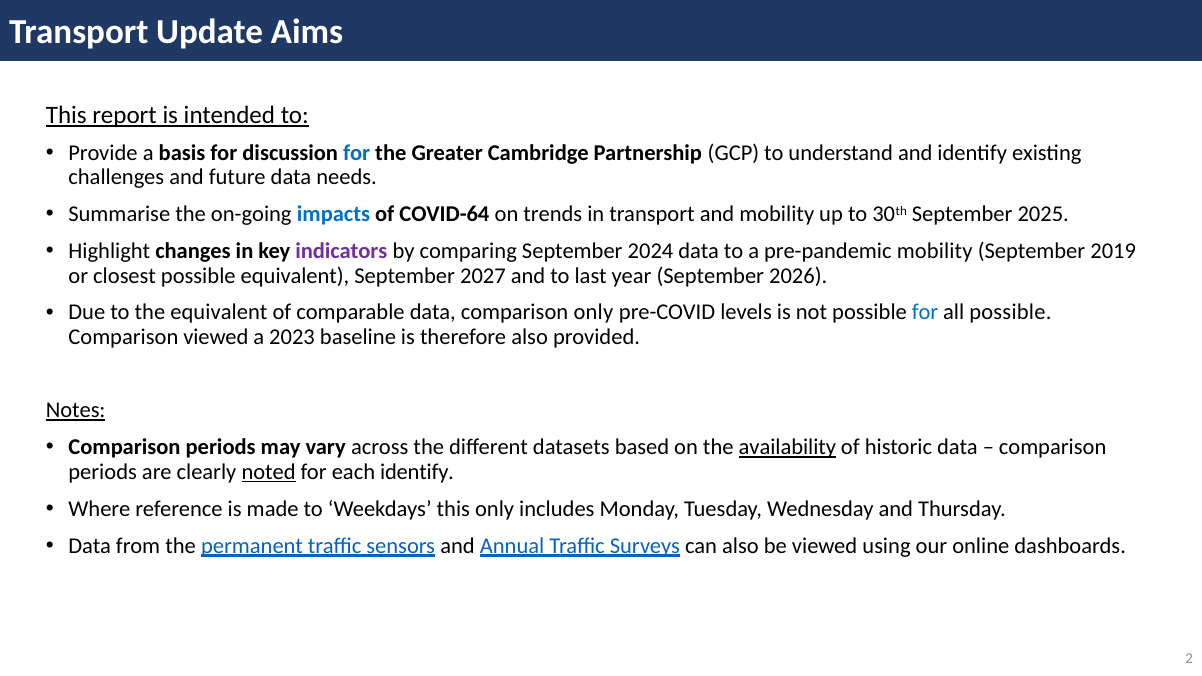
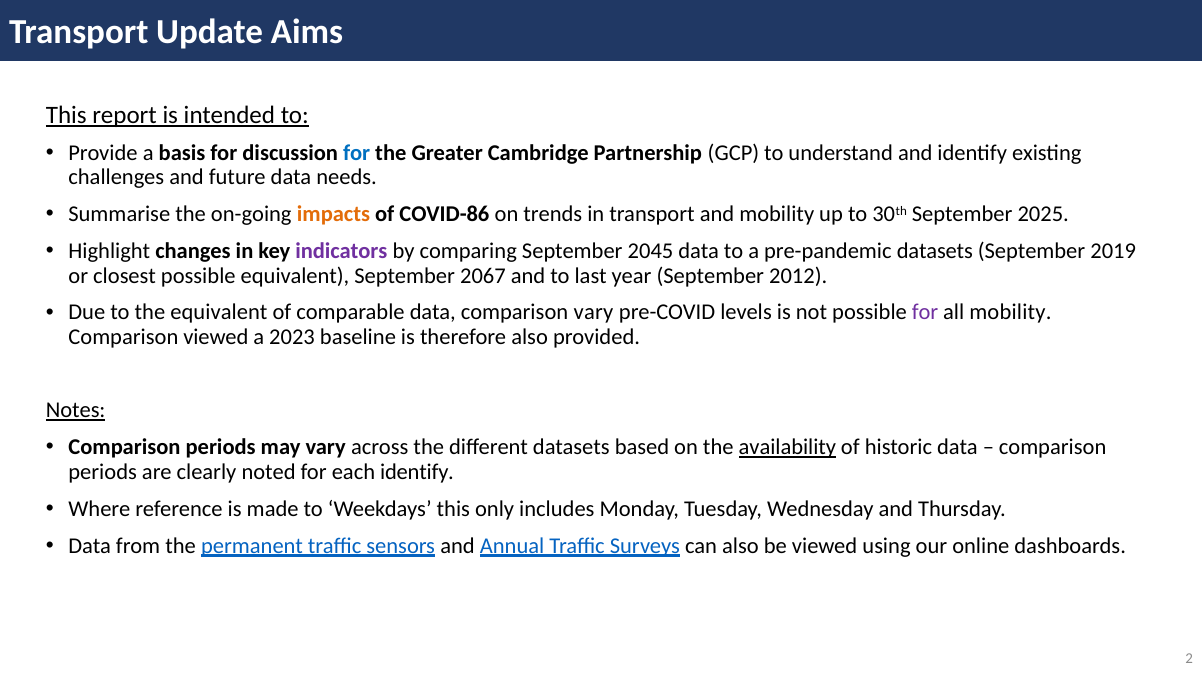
impacts colour: blue -> orange (334, 214)
COVID-64: COVID-64 -> COVID-86 (444, 214)
2024: 2024 -> 2045 (651, 251)
pre-pandemic mobility: mobility -> datasets (935, 251)
2027: 2027 -> 2067 (483, 276)
2026: 2026 -> 2012 (798, 276)
comparison only: only -> vary (593, 313)
for colour: blue -> purple (925, 313)
all possible: possible -> mobility (1010, 313)
noted underline: present -> none (269, 472)
